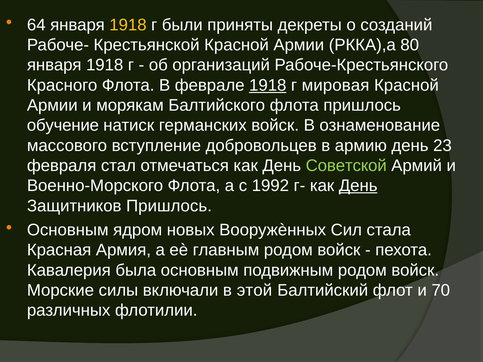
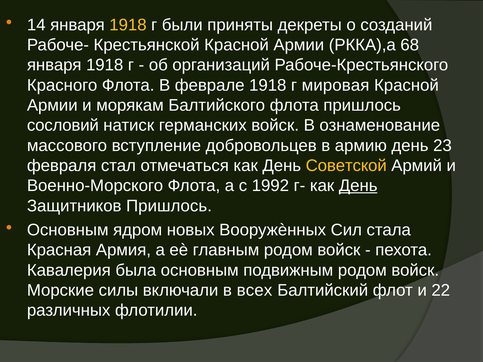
64: 64 -> 14 (36, 25)
80: 80 -> 68 (410, 45)
1918 underline: present -> none (268, 85)
обучение: обучение -> сословий (63, 126)
Советской colour: light green -> yellow (346, 166)
этой: этой -> всех (254, 291)
70: 70 -> 22 (441, 291)
